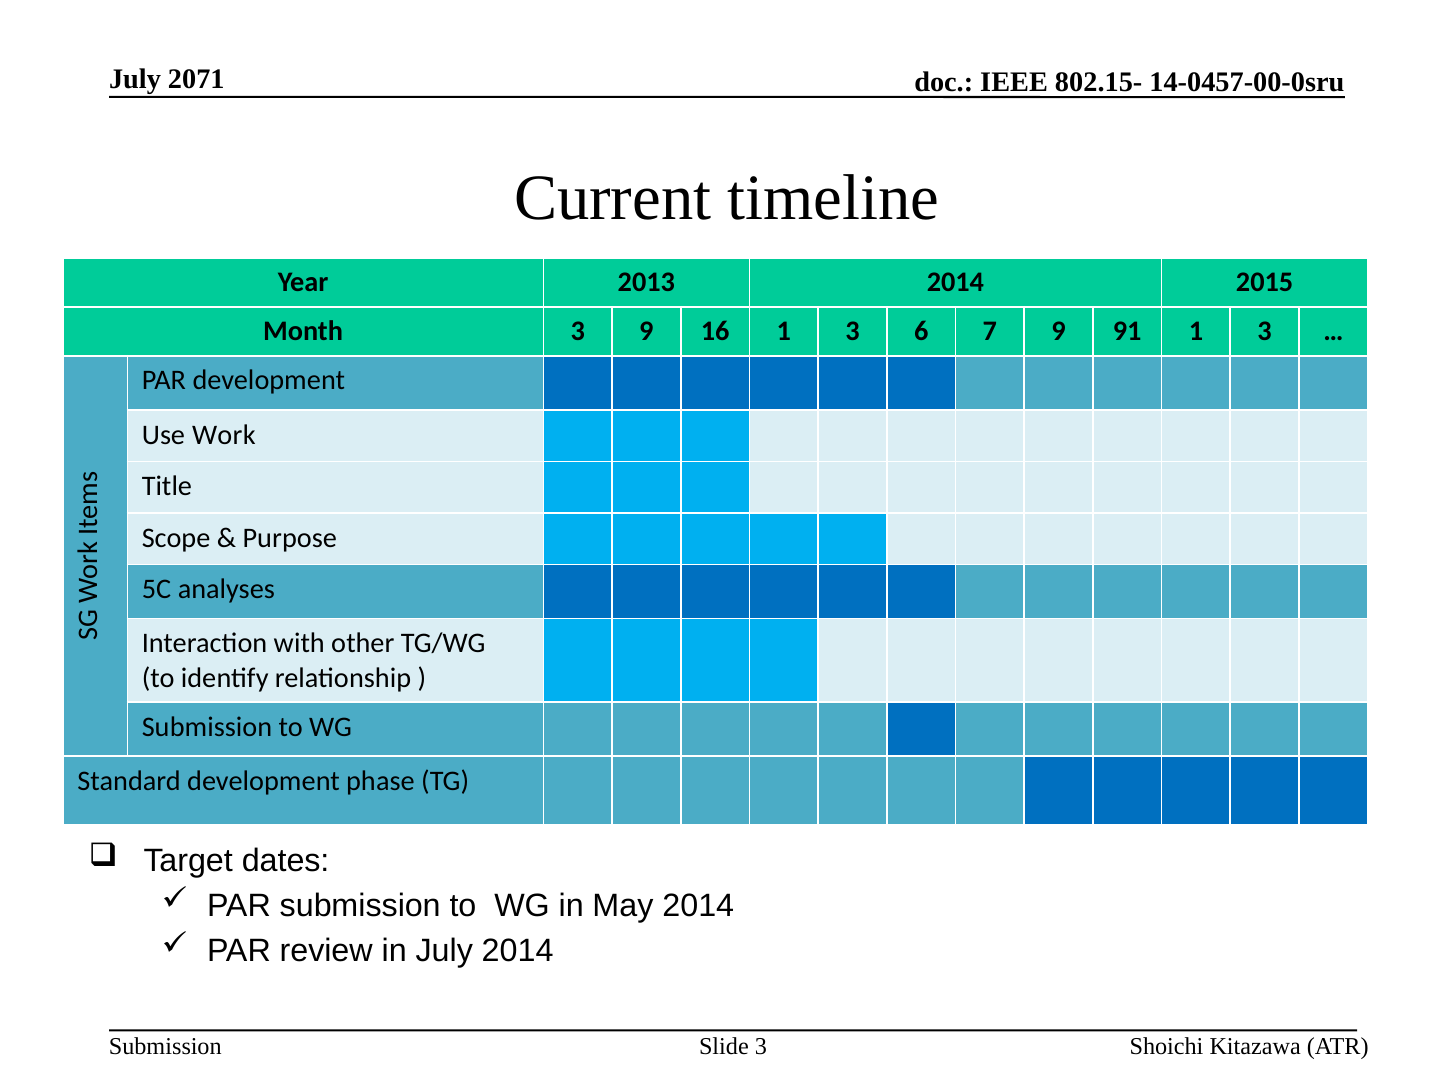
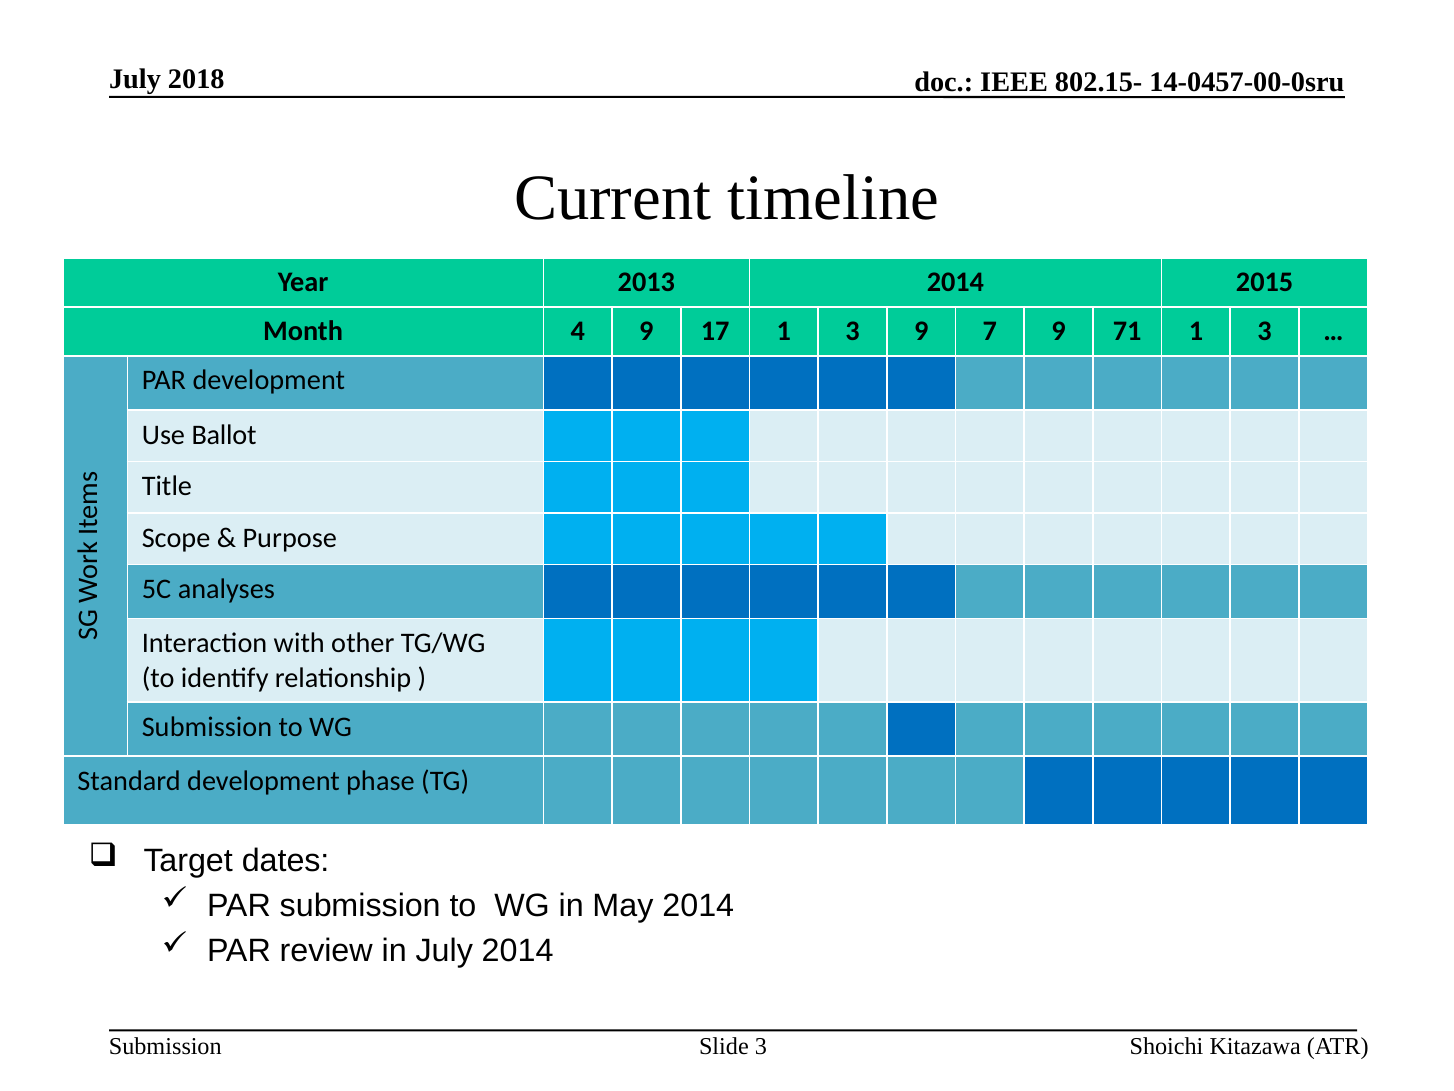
2071: 2071 -> 2018 (196, 79)
Month 3: 3 -> 4 (578, 331)
16: 16 -> 17 (715, 331)
3 6: 6 -> 9 (921, 331)
91: 91 -> 71 (1127, 331)
Work: Work -> Ballot (224, 434)
